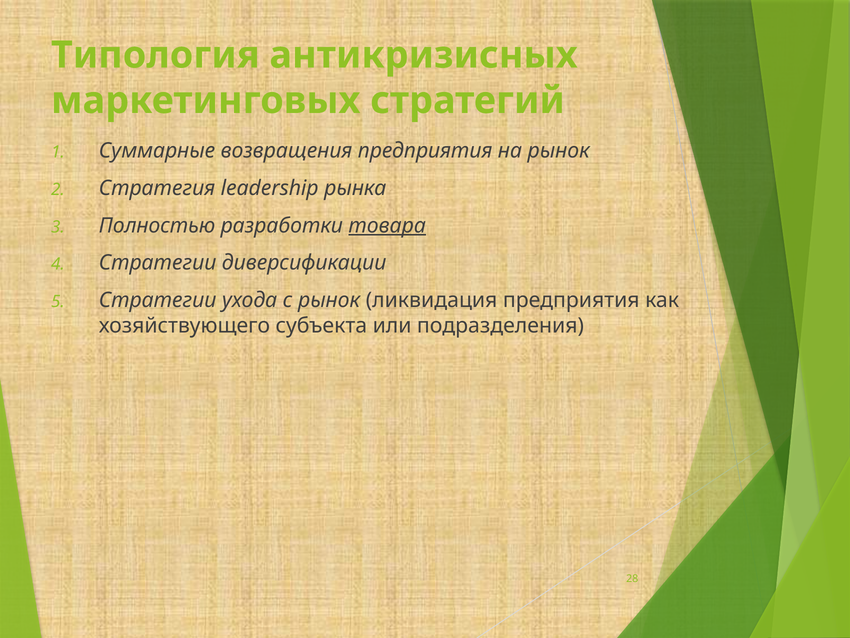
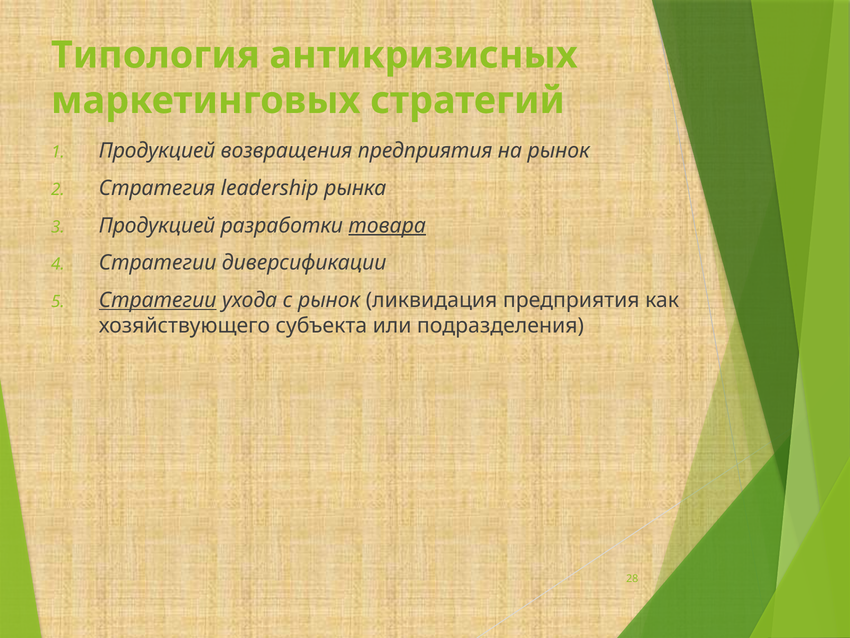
Суммарные: Суммарные -> Продукцией (157, 151)
Полностью: Полностью -> Продукцией (157, 225)
Стратегии underline: none -> present (158, 300)
